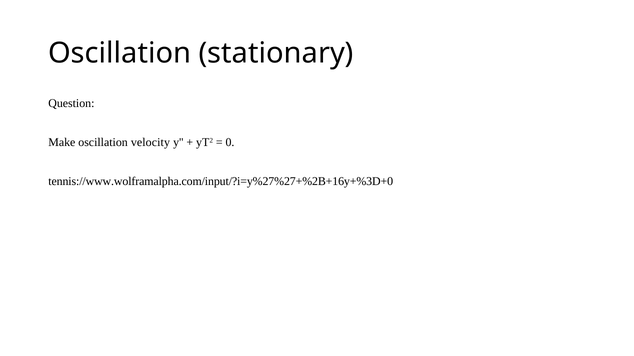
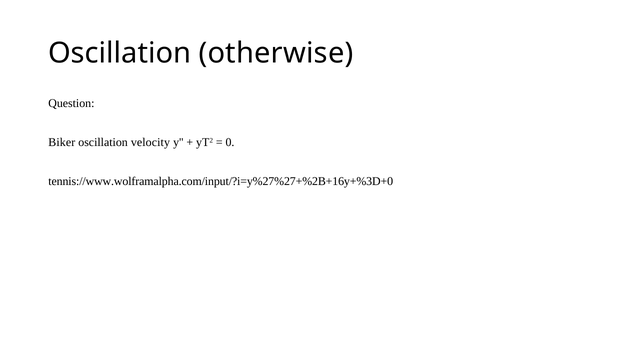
stationary: stationary -> otherwise (276, 53)
Make: Make -> Biker (62, 143)
